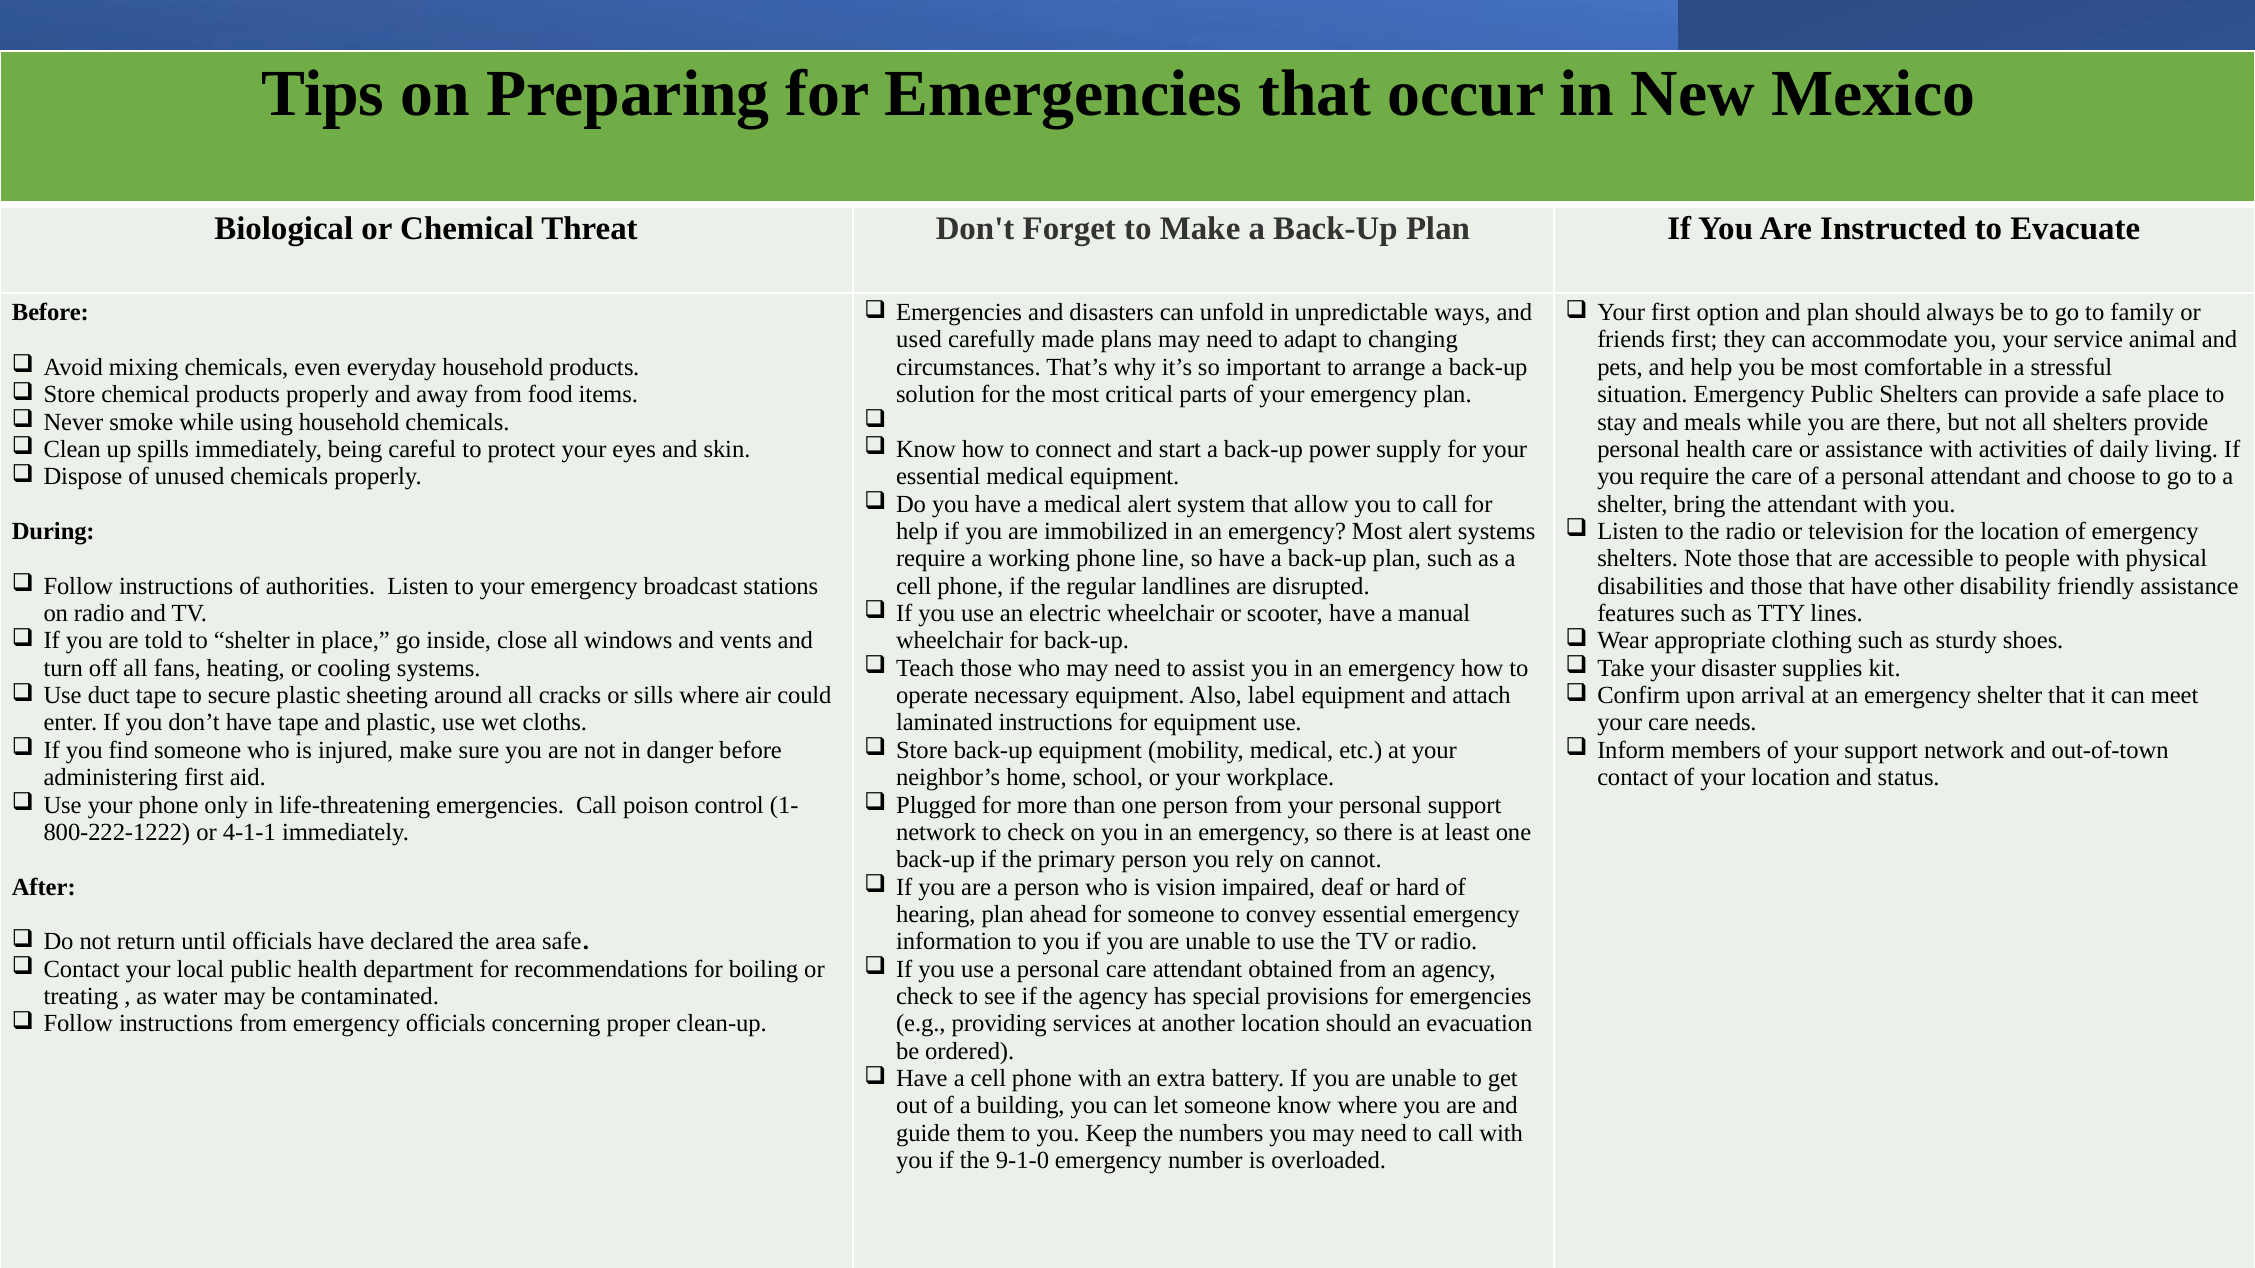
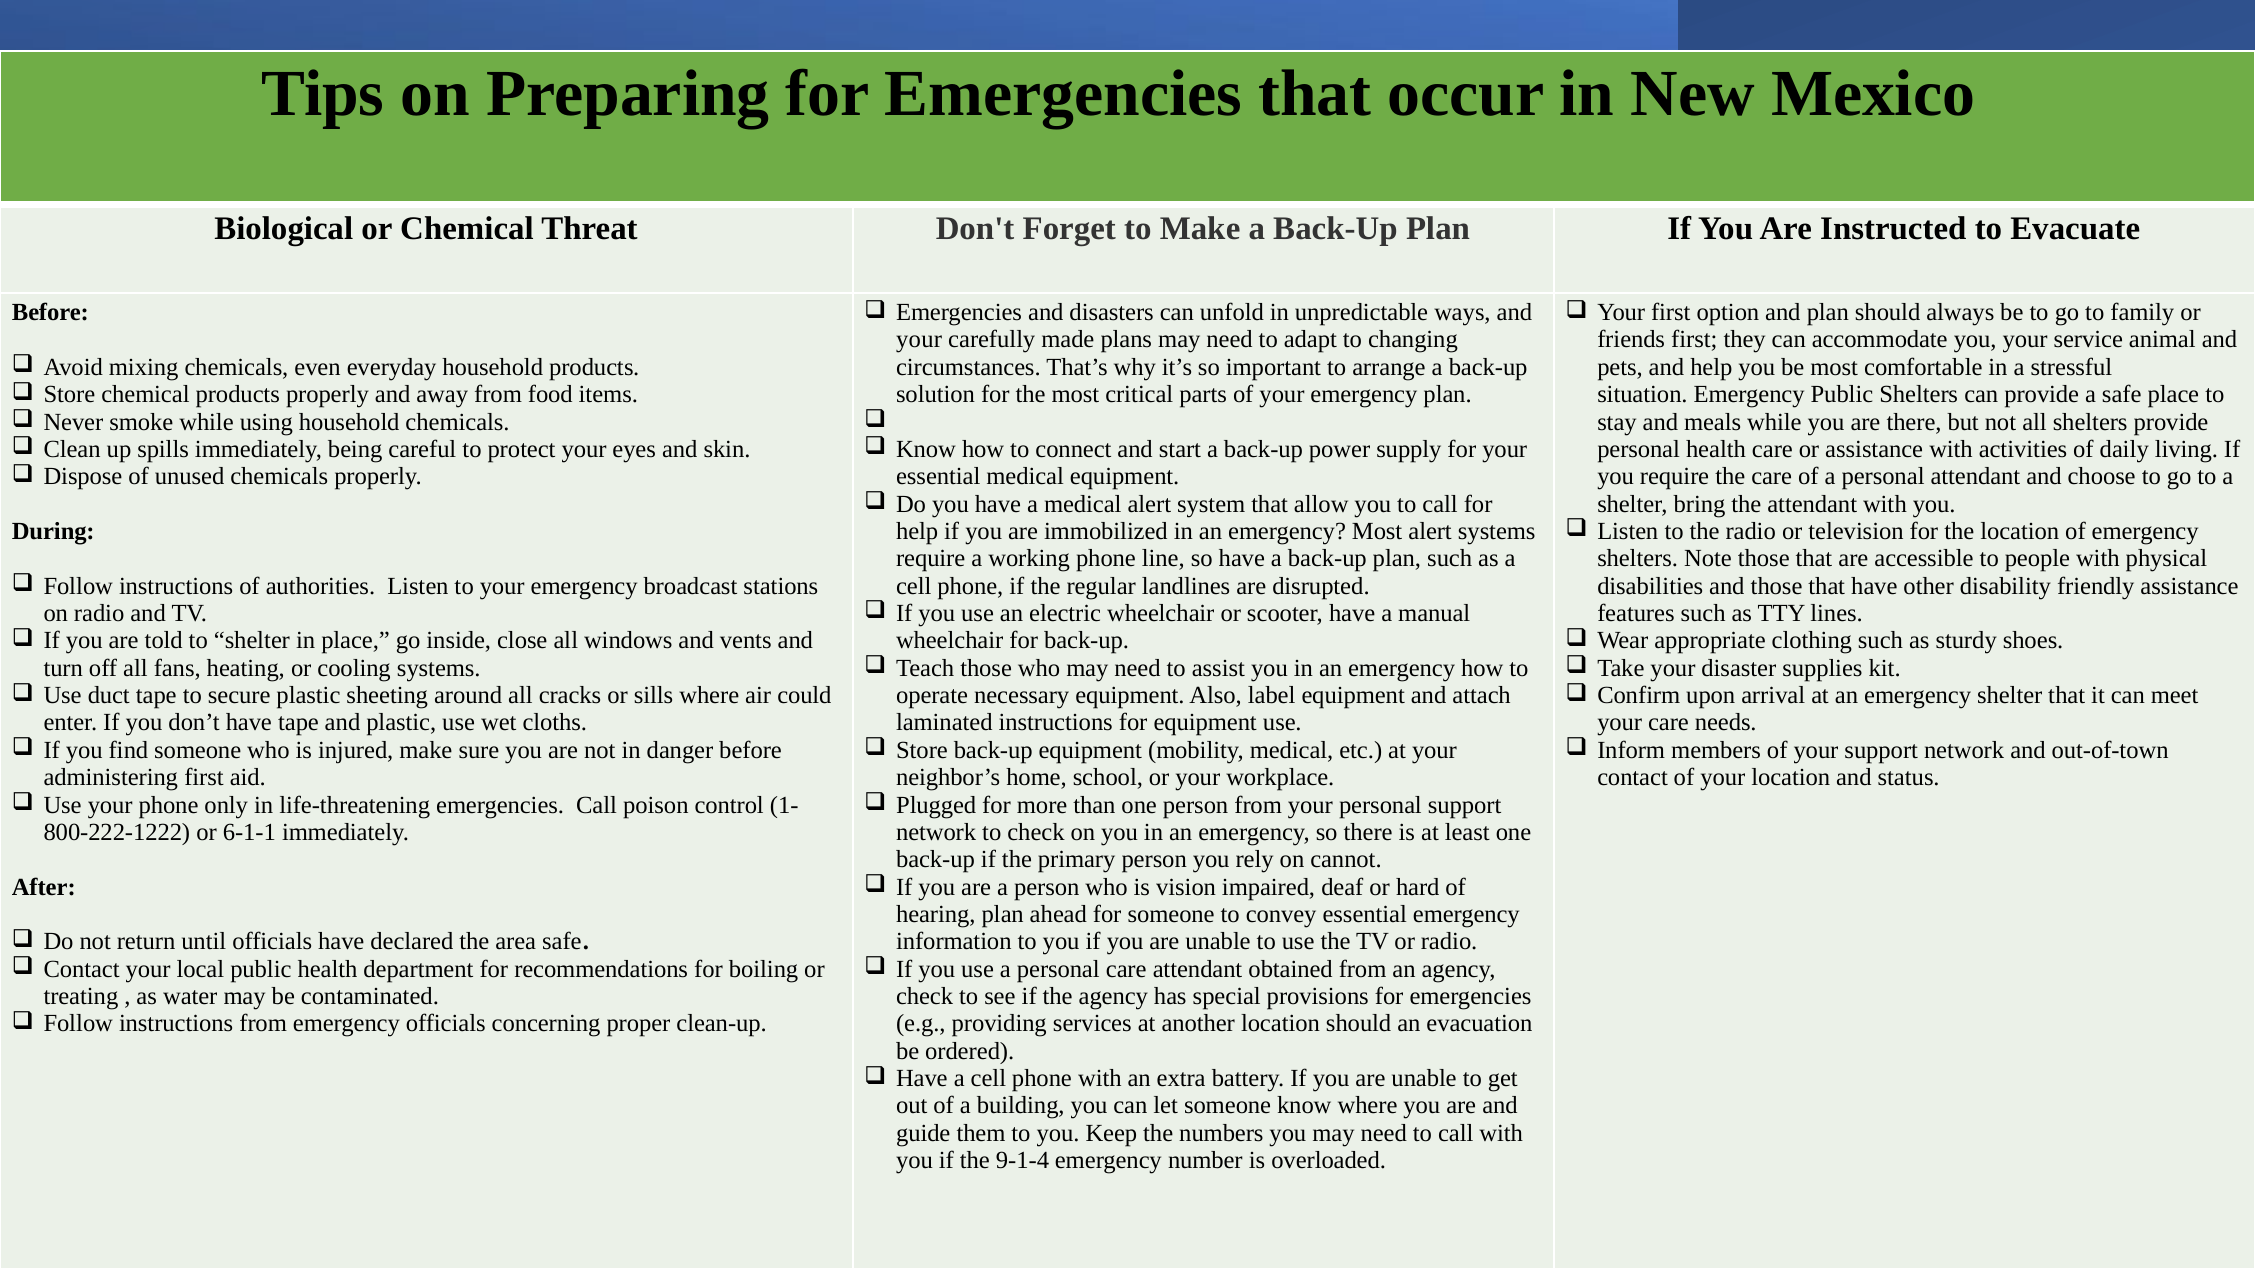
used: used -> your (919, 340)
4-1-1: 4-1-1 -> 6-1-1 (249, 833)
9-1-0: 9-1-0 -> 9-1-4 (1023, 1161)
